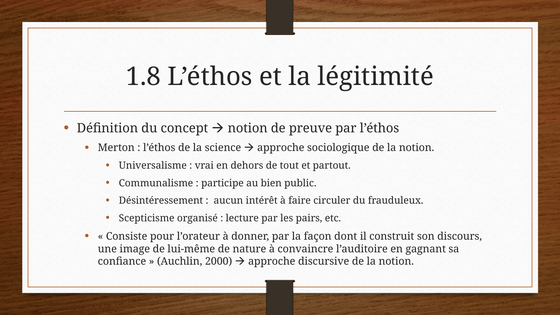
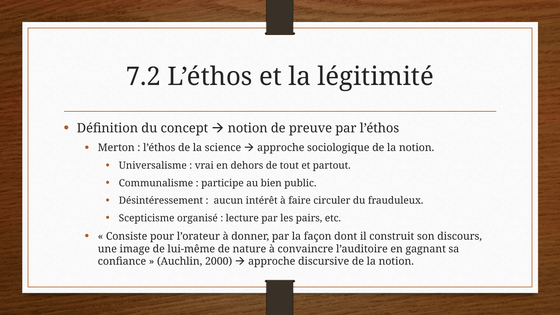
1.8: 1.8 -> 7.2 (143, 77)
